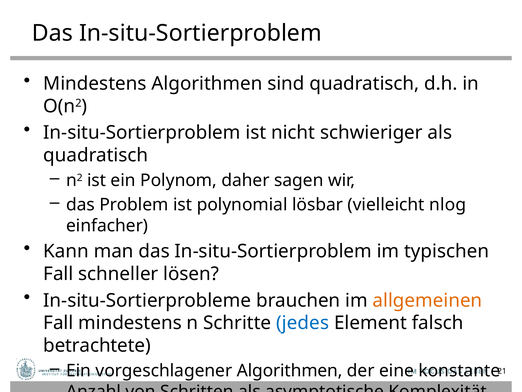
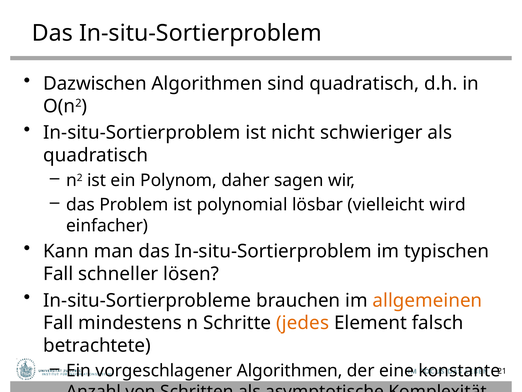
Mindestens: Mindestens -> Dazwischen (95, 84)
nlog: nlog -> wird (448, 205)
jedes colour: blue -> orange (303, 323)
